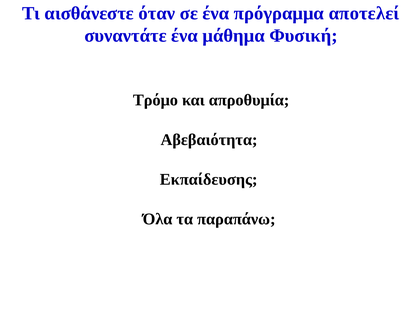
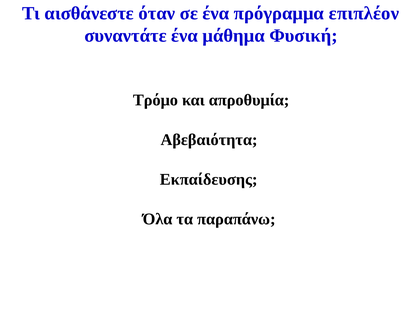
αποτελεί: αποτελεί -> επιπλέον (364, 13)
